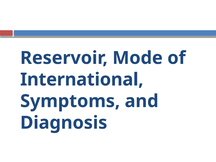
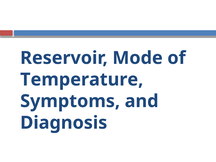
International: International -> Temperature (82, 80)
